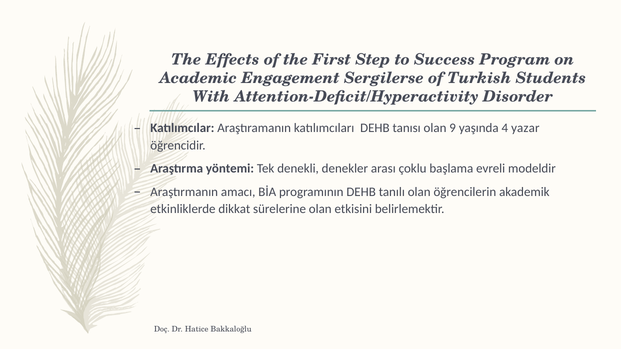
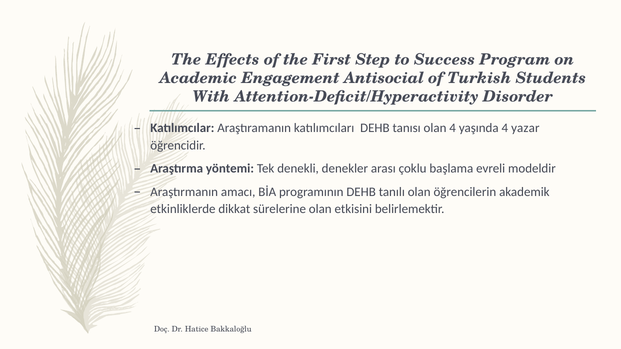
Sergilerse: Sergilerse -> Antisocial (384, 78)
olan 9: 9 -> 4 (453, 128)
